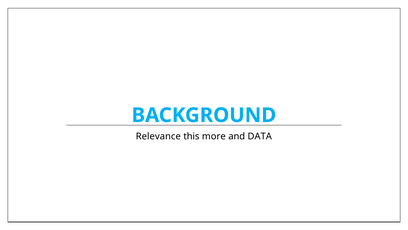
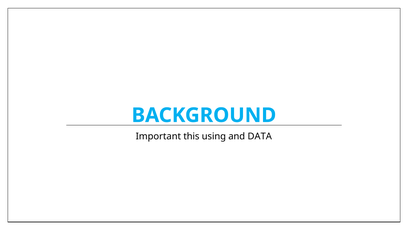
Relevance: Relevance -> Important (158, 136)
more: more -> using (214, 136)
